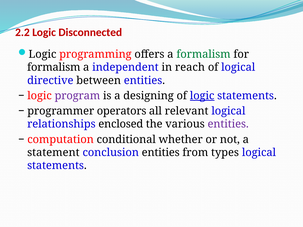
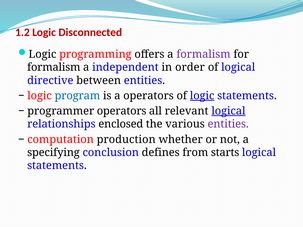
2.2: 2.2 -> 1.2 (22, 32)
formalism colour: green -> purple (203, 54)
reach: reach -> order (190, 67)
program colour: purple -> blue (77, 96)
a designing: designing -> operators (149, 96)
logical underline: none -> present (228, 111)
conditional: conditional -> production (126, 140)
statement: statement -> specifying (53, 153)
conclusion entities: entities -> defines (161, 153)
types: types -> starts (225, 153)
